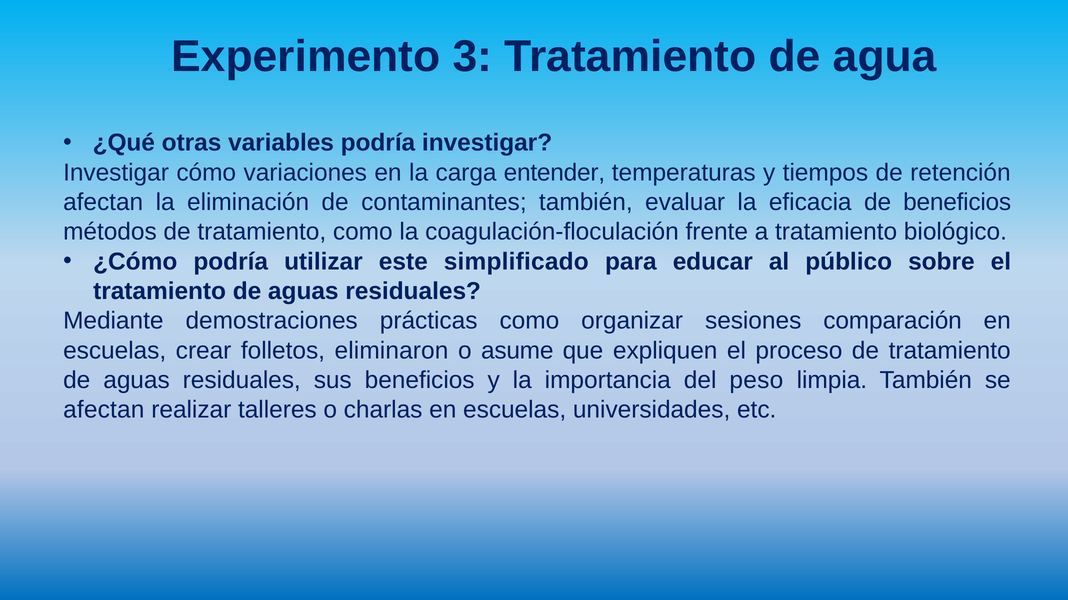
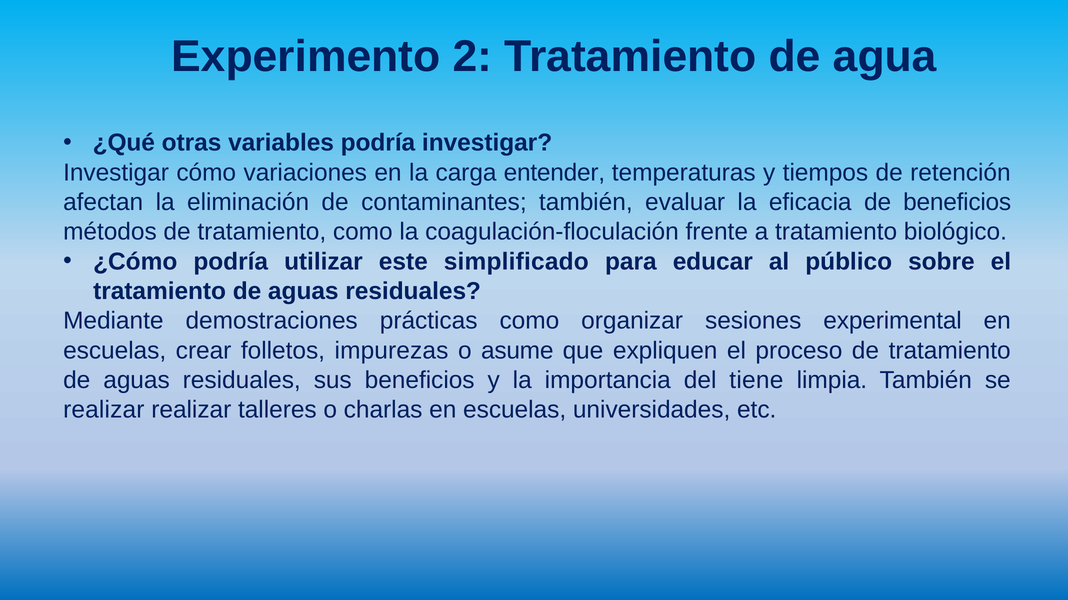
3: 3 -> 2 (472, 57)
comparación: comparación -> experimental (893, 321)
eliminaron: eliminaron -> impurezas (391, 351)
peso: peso -> tiene (756, 381)
afectan: afectan -> realizar (104, 410)
